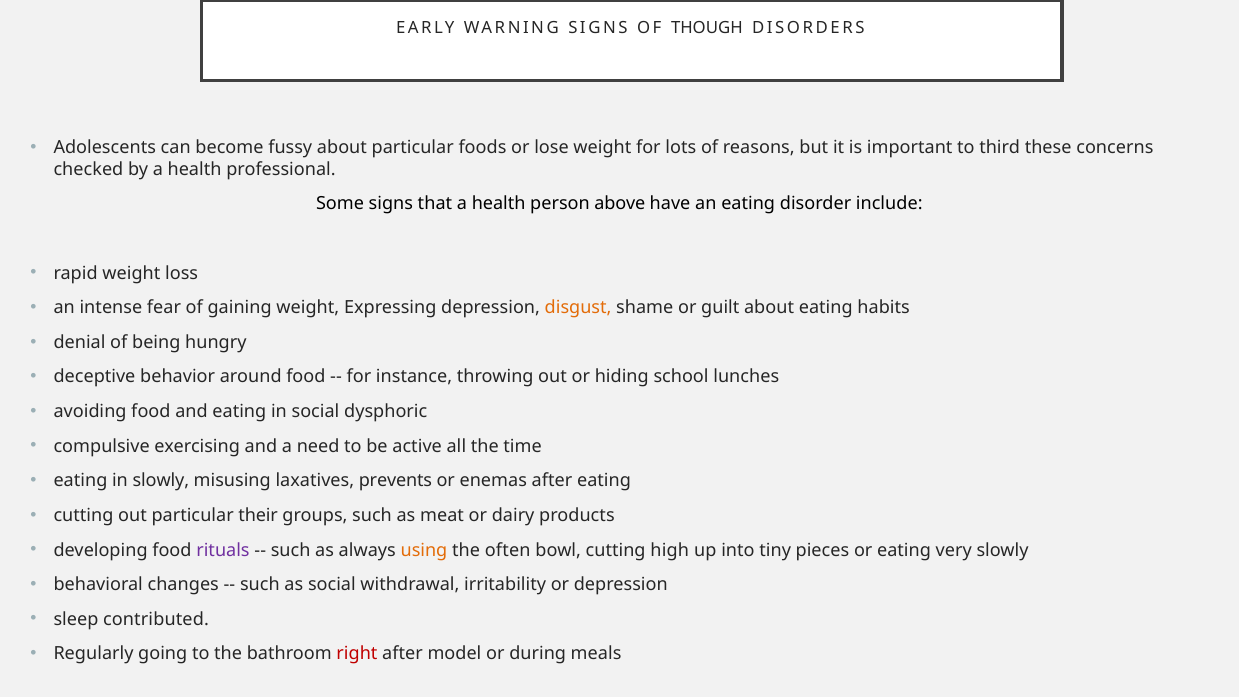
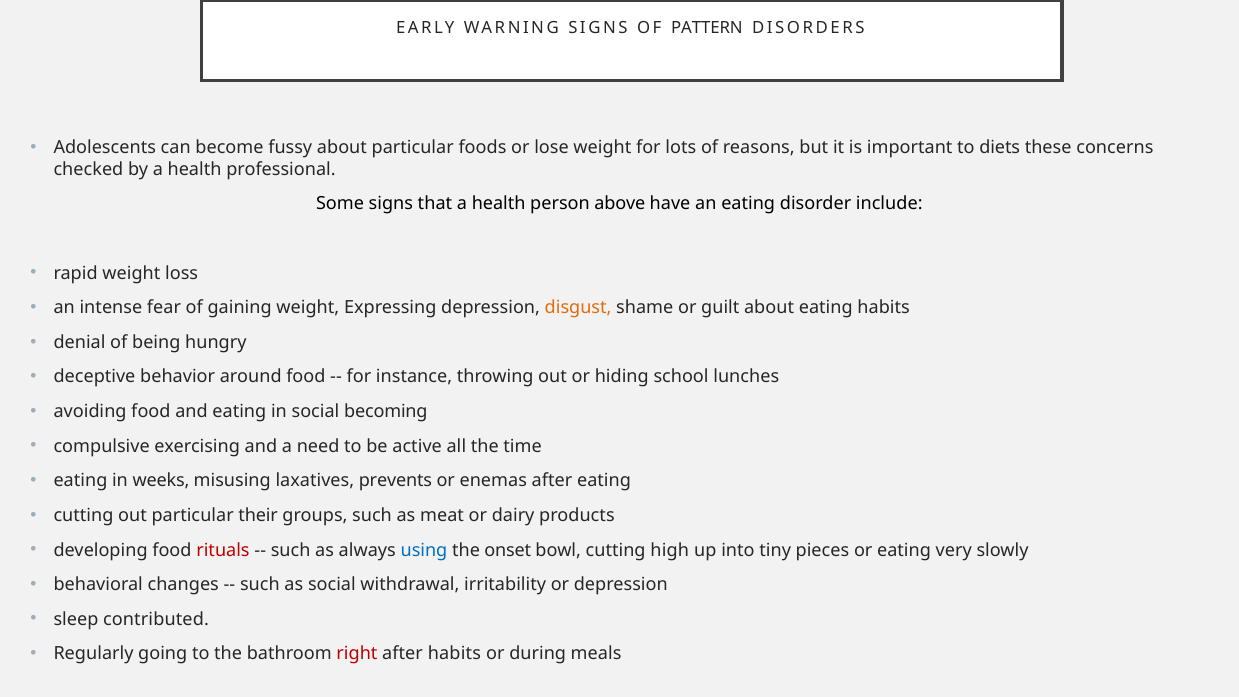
THOUGH: THOUGH -> PATTERN (707, 28)
third: third -> diets (1000, 148)
dysphoric: dysphoric -> becoming (386, 412)
in slowly: slowly -> weeks (161, 481)
rituals colour: purple -> red (223, 550)
using colour: orange -> blue (424, 550)
often: often -> onset (508, 550)
after model: model -> habits (454, 654)
